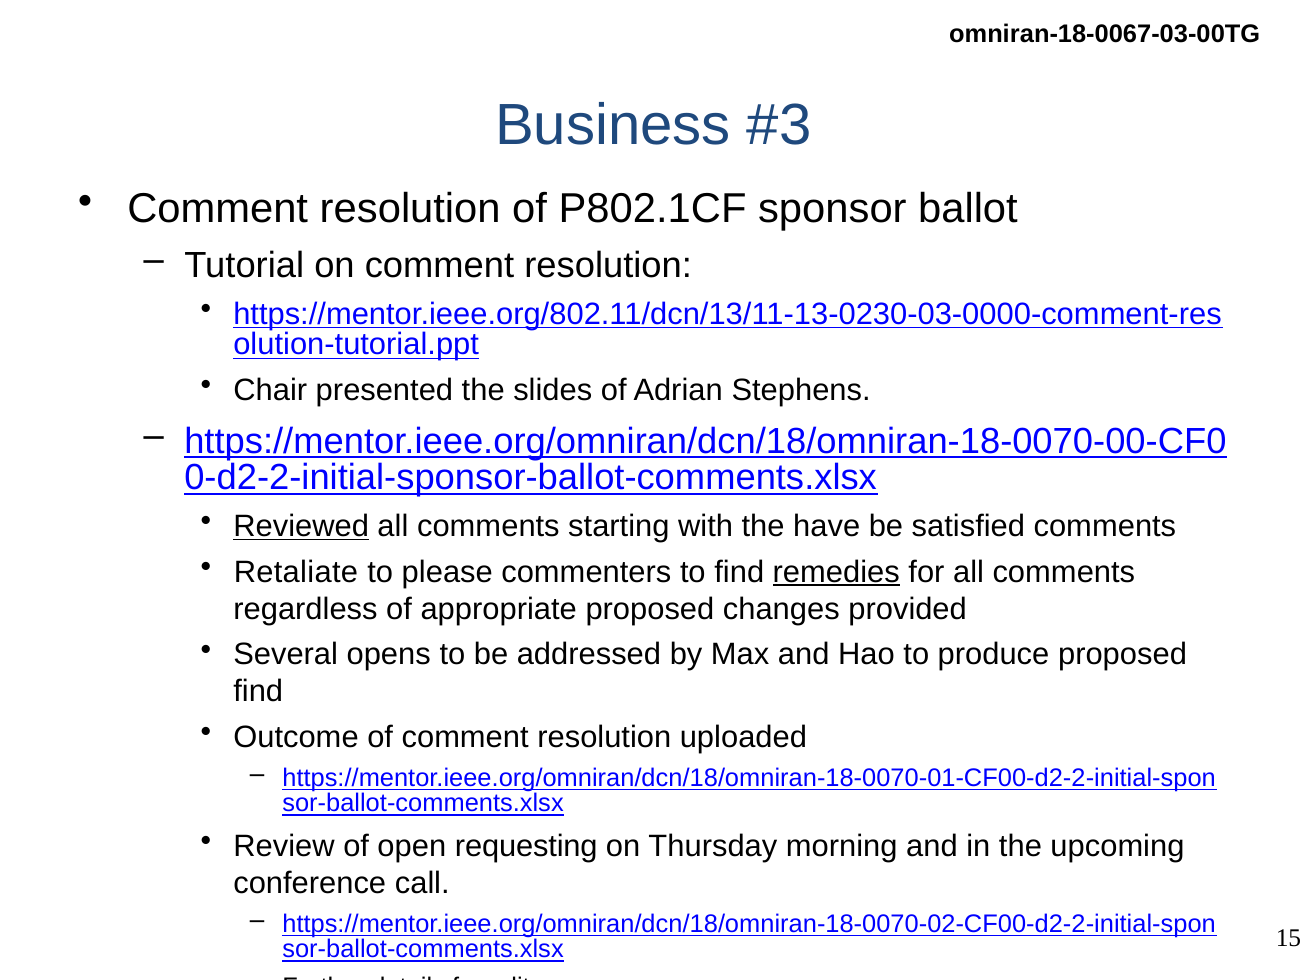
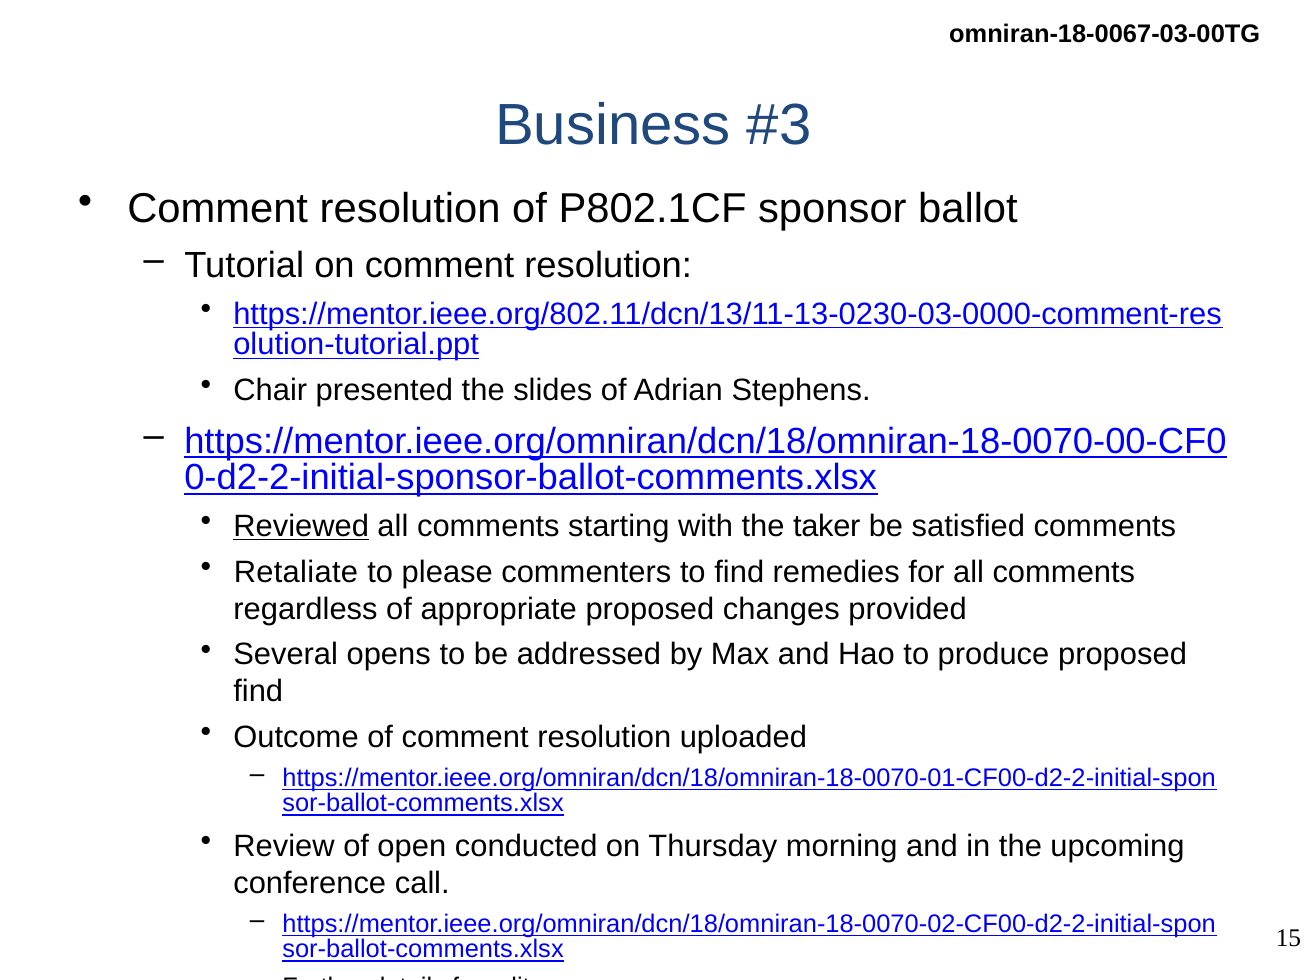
have: have -> taker (827, 526)
remedies underline: present -> none (836, 572)
requesting: requesting -> conducted (526, 847)
